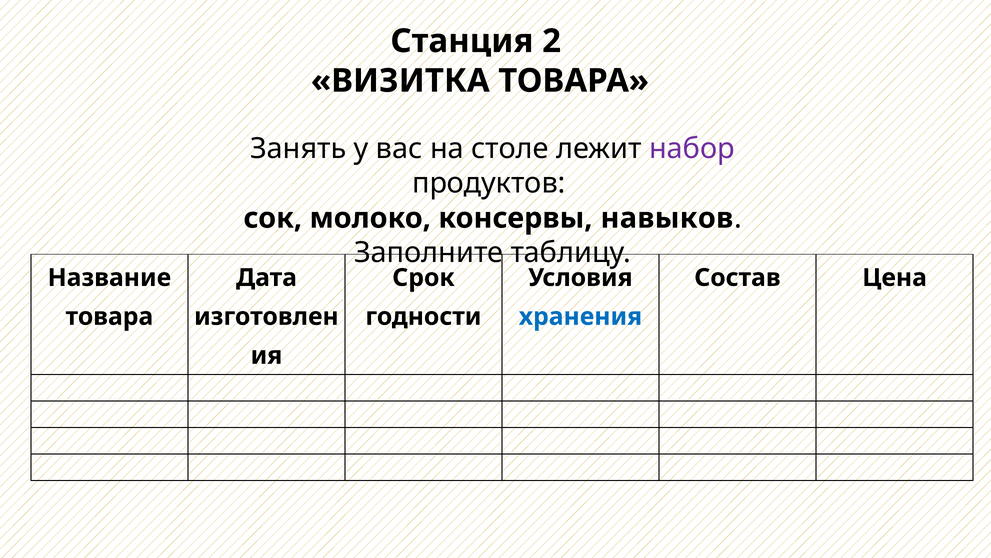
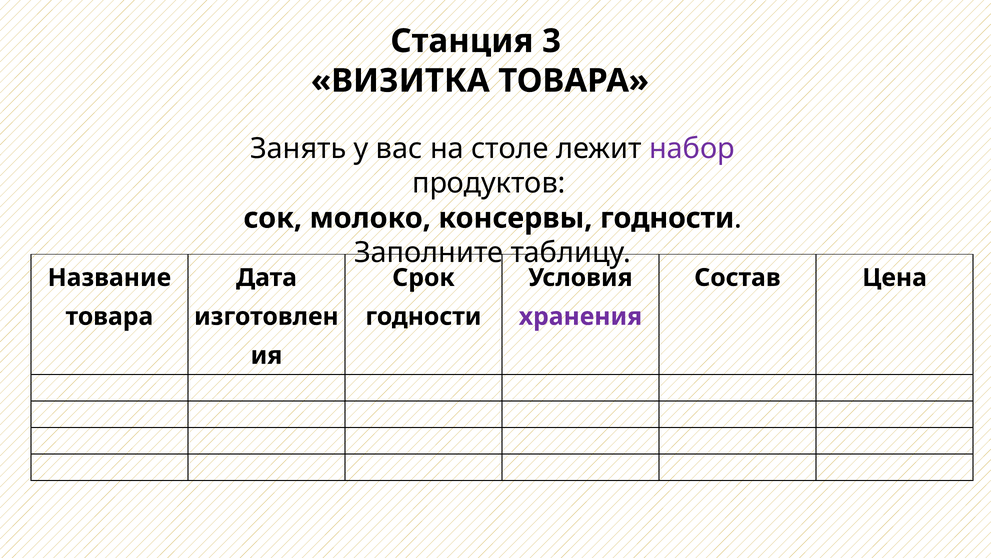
2: 2 -> 3 (552, 41)
консервы навыков: навыков -> годности (667, 218)
хранения colour: blue -> purple (580, 316)
